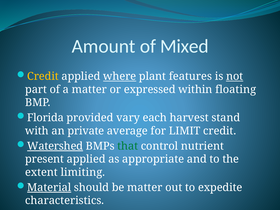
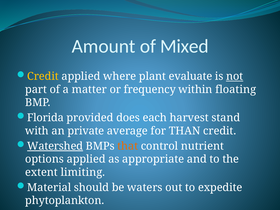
where underline: present -> none (120, 76)
features: features -> evaluate (190, 76)
expressed: expressed -> frequency (150, 89)
vary: vary -> does (128, 118)
LIMIT: LIMIT -> THAN (185, 131)
that colour: green -> orange (128, 146)
present: present -> options (45, 159)
Material underline: present -> none (49, 188)
be matter: matter -> waters (145, 188)
characteristics: characteristics -> phytoplankton (65, 201)
